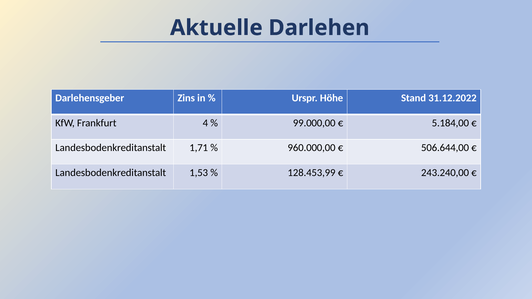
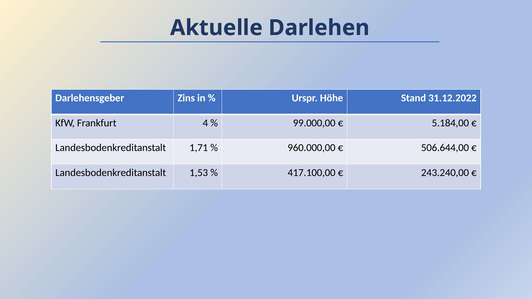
128.453,99: 128.453,99 -> 417.100,00 (312, 173)
